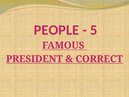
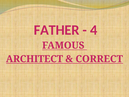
PEOPLE: PEOPLE -> FATHER (57, 30)
5: 5 -> 4 (94, 30)
PRESIDENT: PRESIDENT -> ARCHITECT (34, 59)
